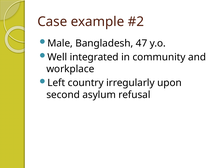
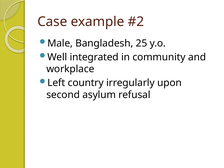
47: 47 -> 25 (142, 43)
